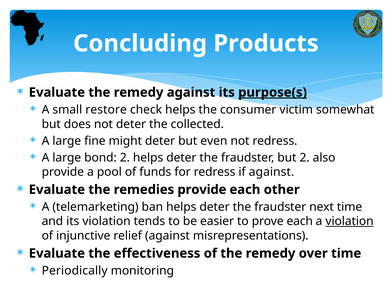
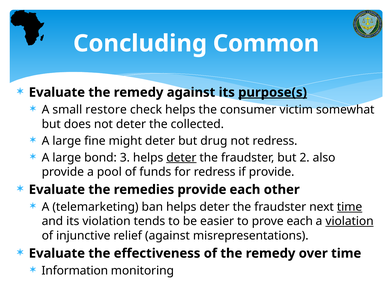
Products: Products -> Common (266, 44)
even: even -> drug (214, 141)
bond 2: 2 -> 3 (125, 158)
deter underline: none -> present (181, 158)
if against: against -> provide (272, 172)
time underline: none -> present (350, 207)
Periodically: Periodically -> Information (75, 271)
